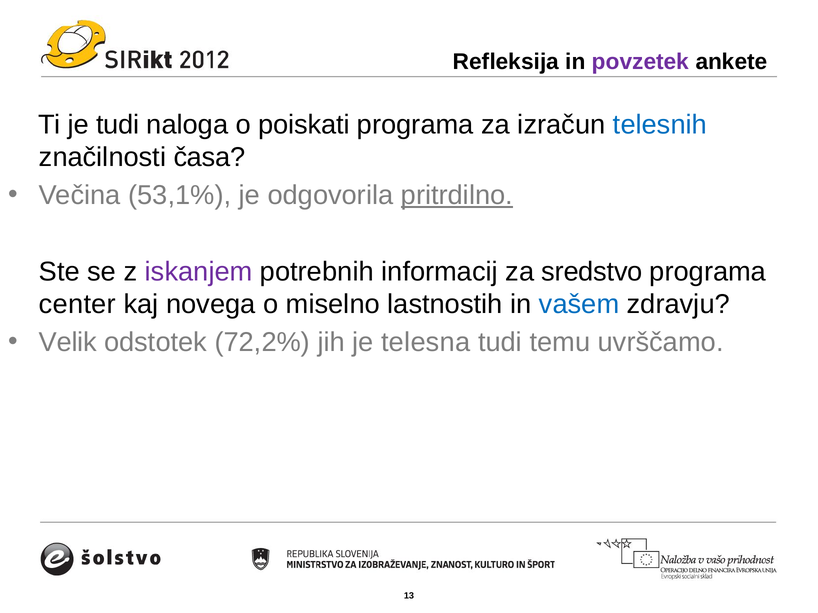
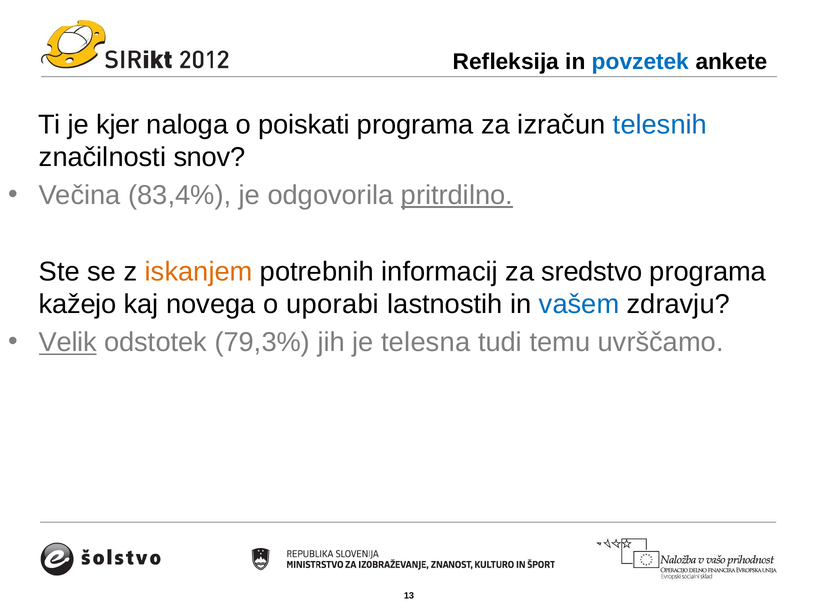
povzetek colour: purple -> blue (640, 62)
je tudi: tudi -> kjer (118, 125)
časa: časa -> snov (209, 157)
53,1%: 53,1% -> 83,4% (180, 195)
iskanjem colour: purple -> orange (199, 272)
center: center -> kažejo (78, 305)
miselno: miselno -> uporabi (333, 305)
Velik underline: none -> present (68, 343)
72,2%: 72,2% -> 79,3% (262, 343)
